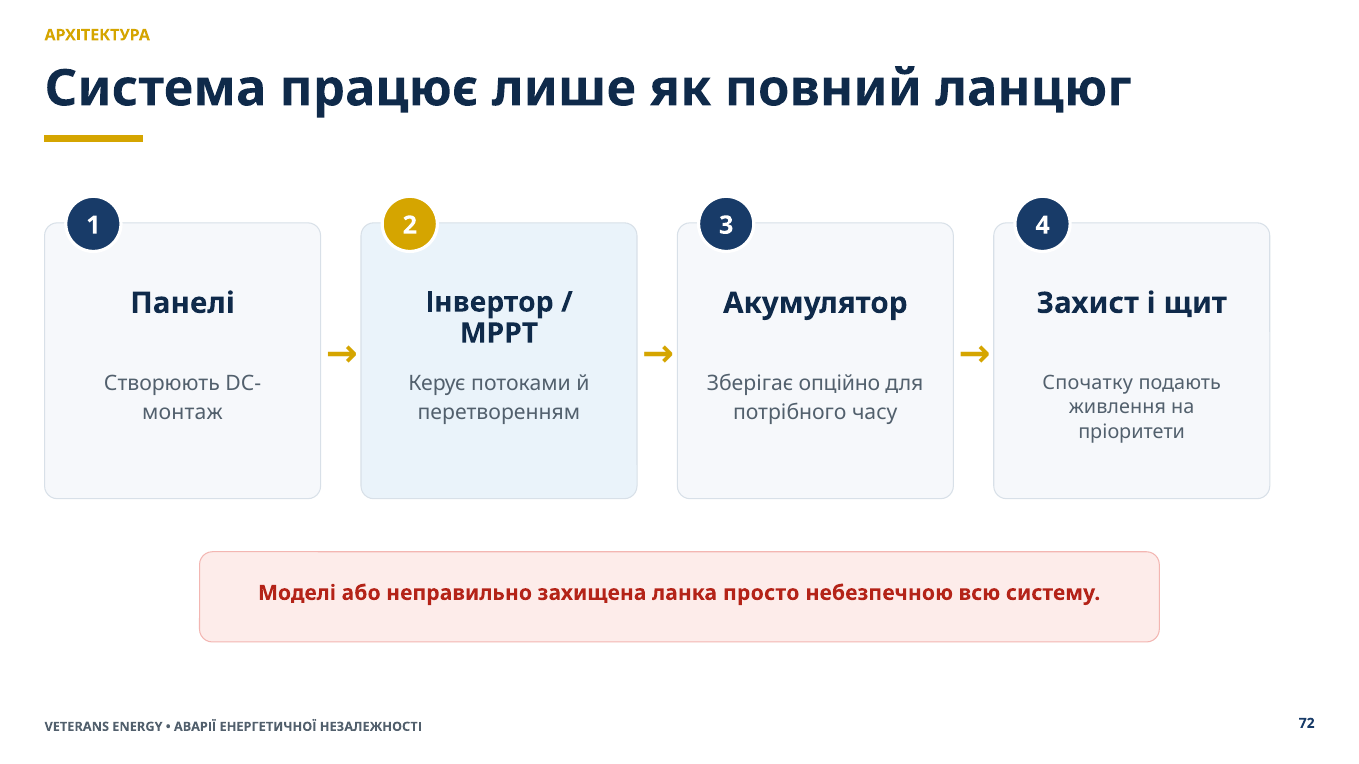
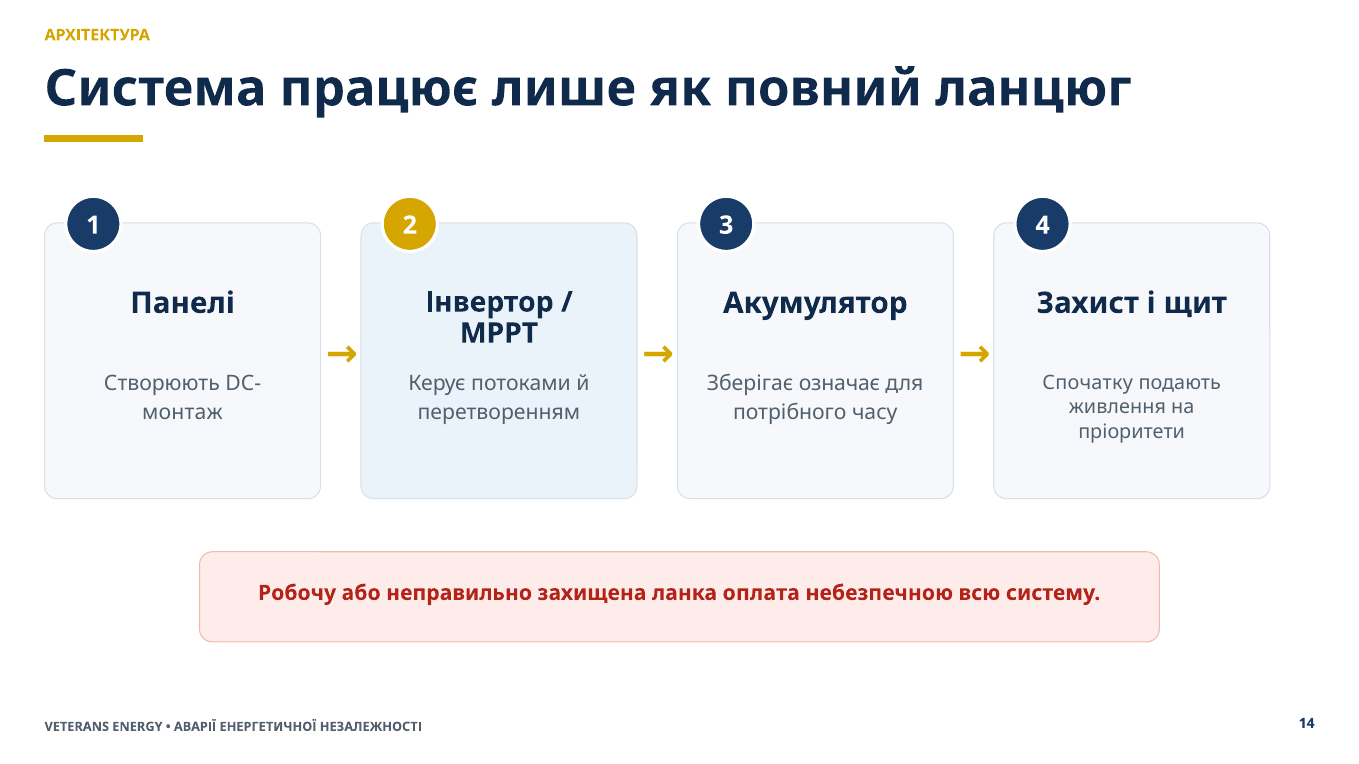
опційно: опційно -> означає (839, 384)
Моделі: Моделі -> Робочу (297, 593)
просто: просто -> оплата (761, 593)
72: 72 -> 14 (1307, 724)
